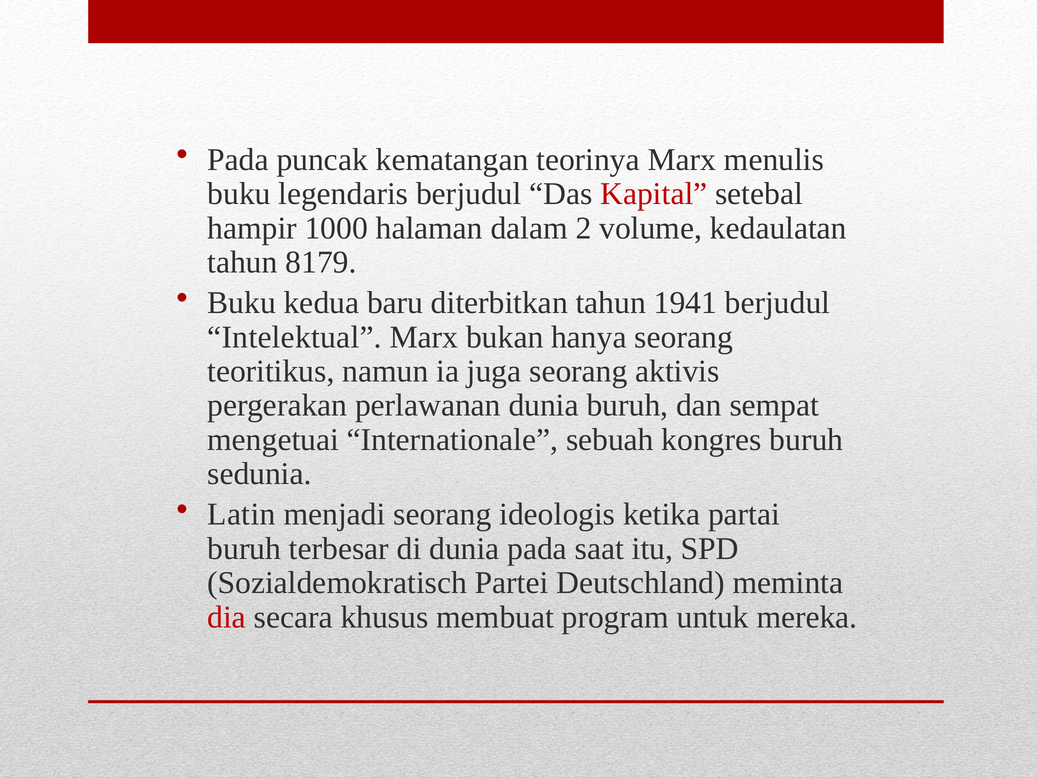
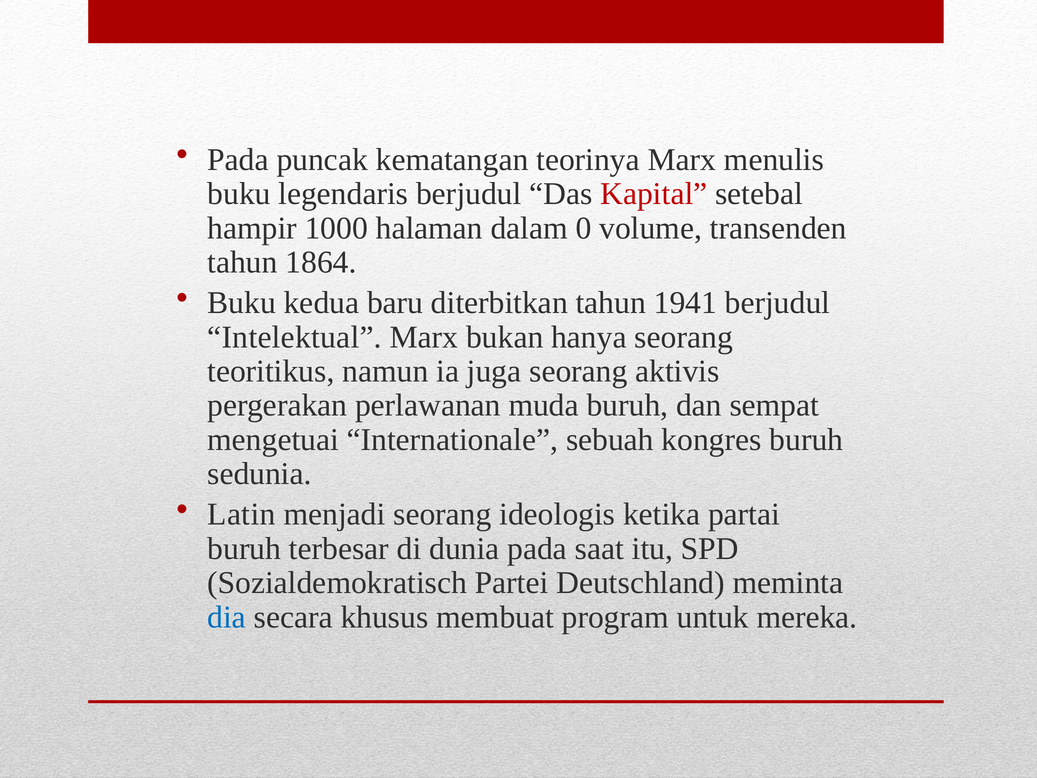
2: 2 -> 0 (584, 228)
kedaulatan: kedaulatan -> transenden (778, 228)
8179: 8179 -> 1864 (321, 262)
perlawanan dunia: dunia -> muda (544, 405)
dia colour: red -> blue (227, 617)
